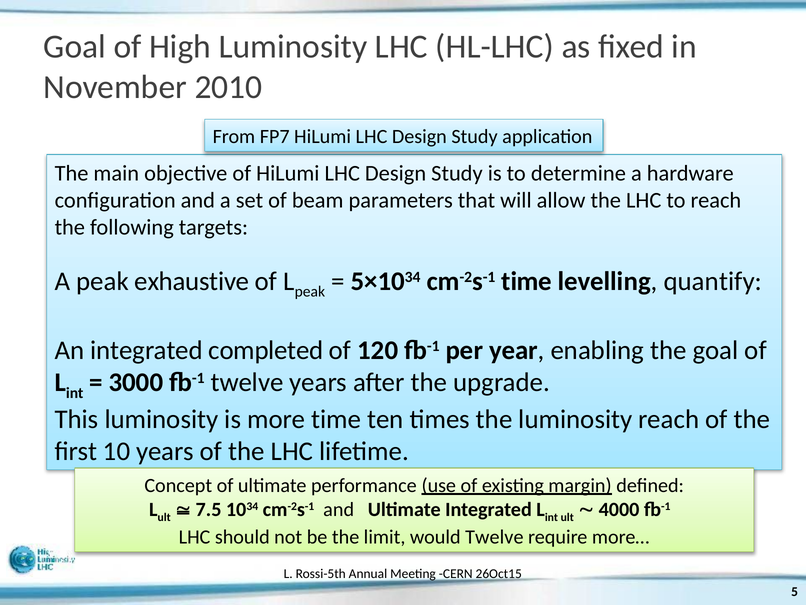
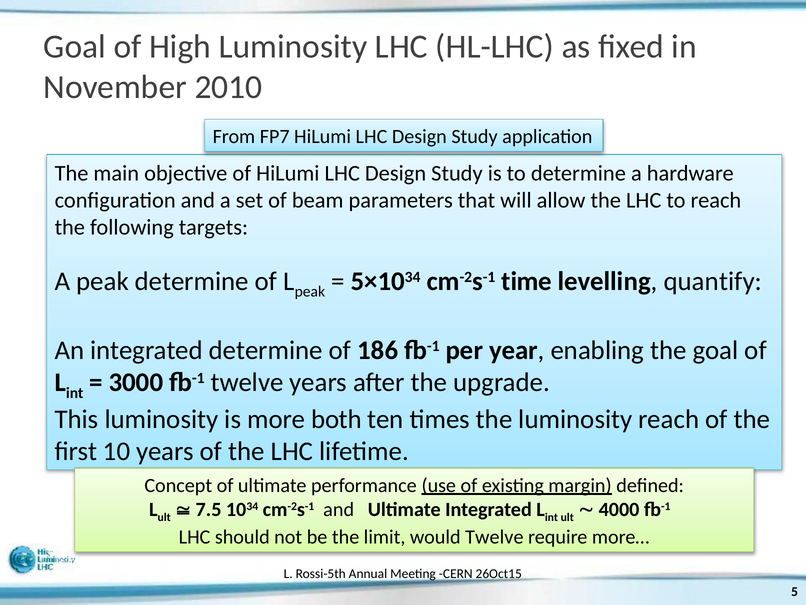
peak exhaustive: exhaustive -> determine (192, 281)
integrated completed: completed -> determine (266, 350)
120: 120 -> 186 (378, 350)
more time: time -> both (336, 419)
